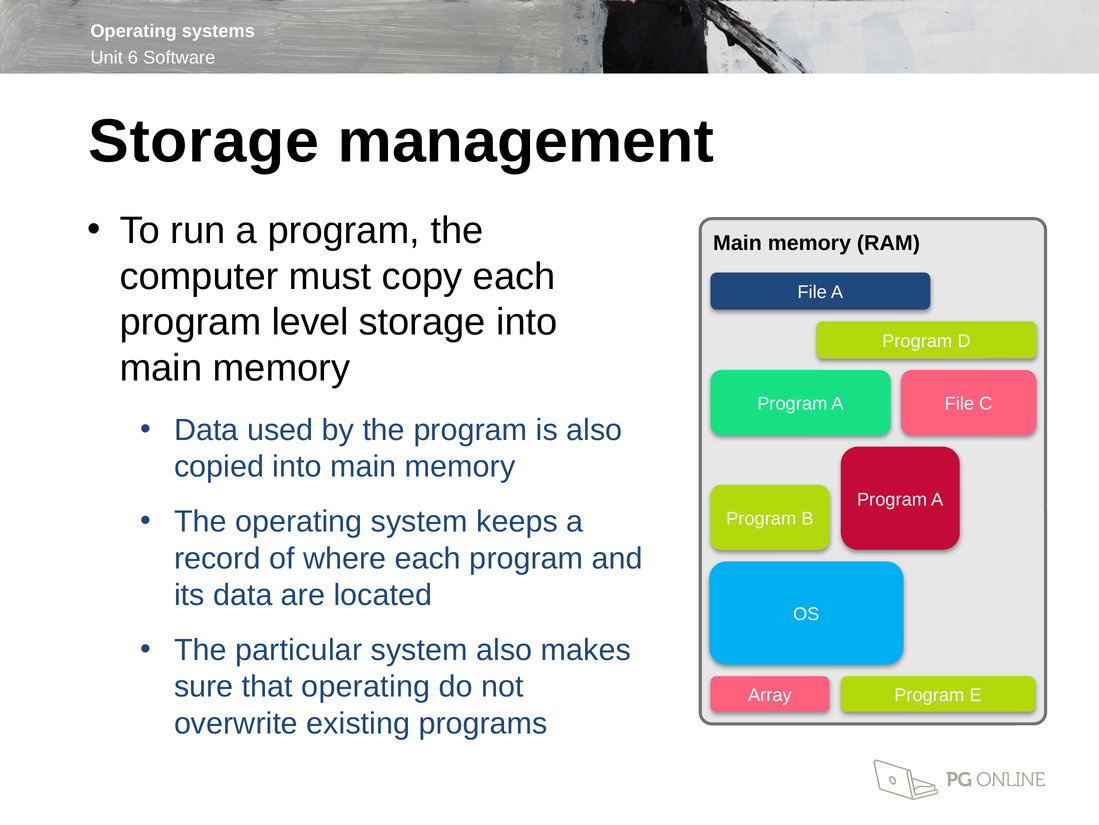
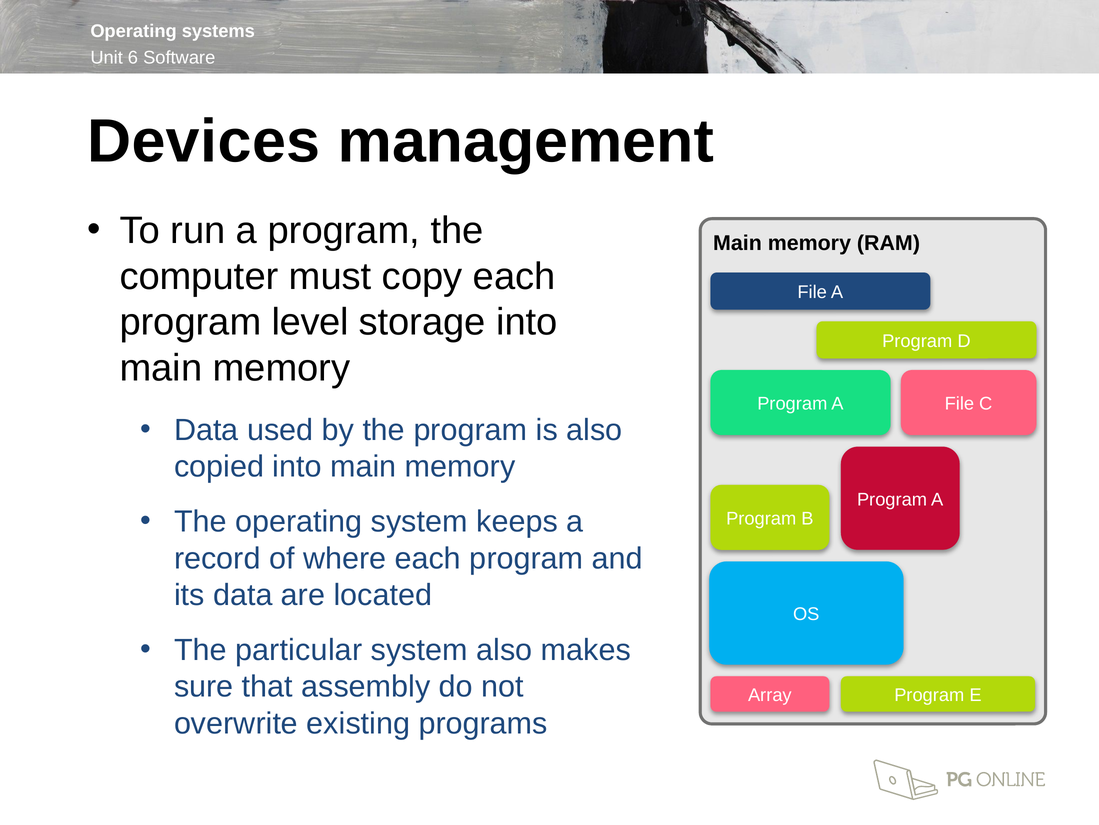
Storage: Storage -> Devices (204, 142)
that operating: operating -> assembly (366, 686)
